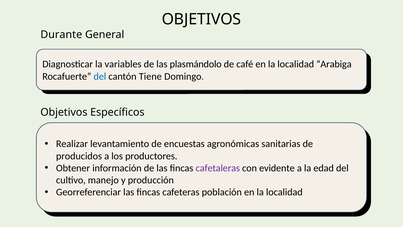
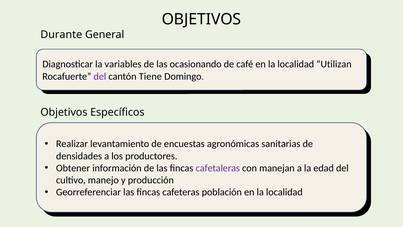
plasmándolo: plasmándolo -> ocasionando (196, 64)
Arabiga: Arabiga -> Utilizan (334, 64)
del colour: blue -> purple (100, 76)
producidos: producidos -> densidades (79, 156)
evidente: evidente -> manejan (277, 168)
